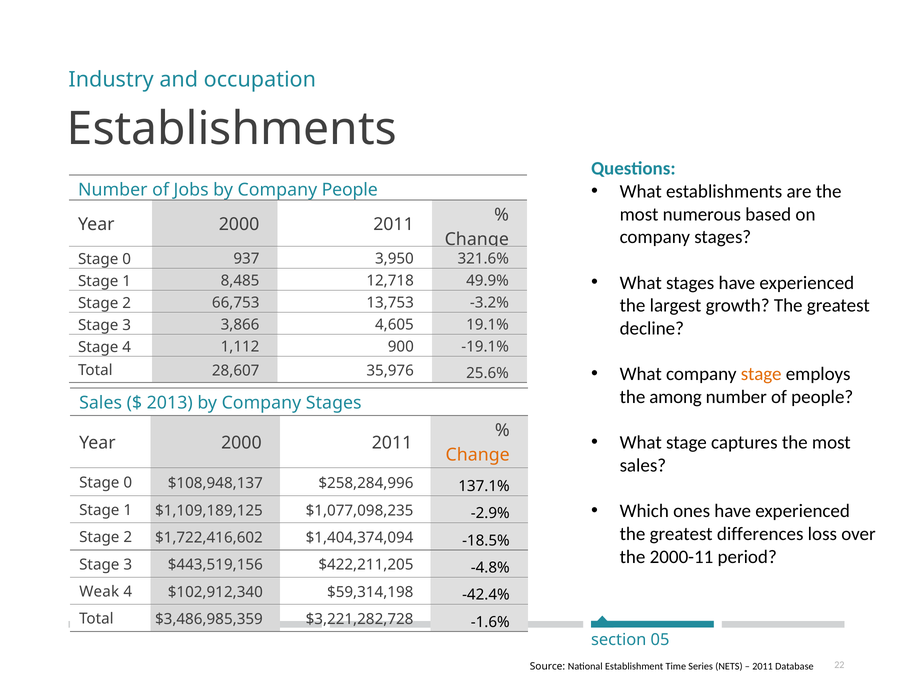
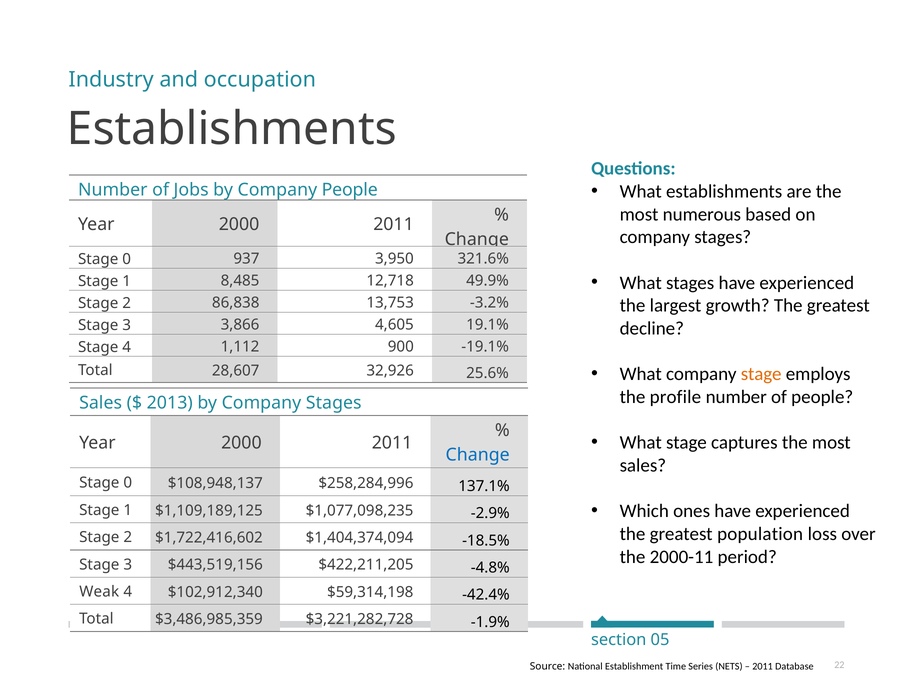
66,753: 66,753 -> 86,838 (236, 303)
35,976: 35,976 -> 32,926 (390, 371)
among: among -> profile (675, 397)
Change colour: orange -> blue (478, 455)
differences: differences -> population (760, 534)
-1.6%: -1.6% -> -1.9% (490, 622)
